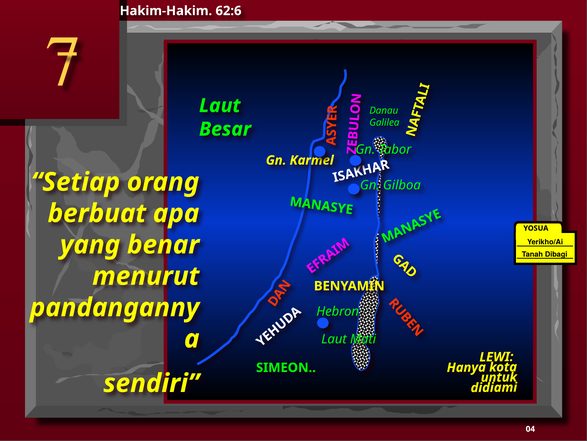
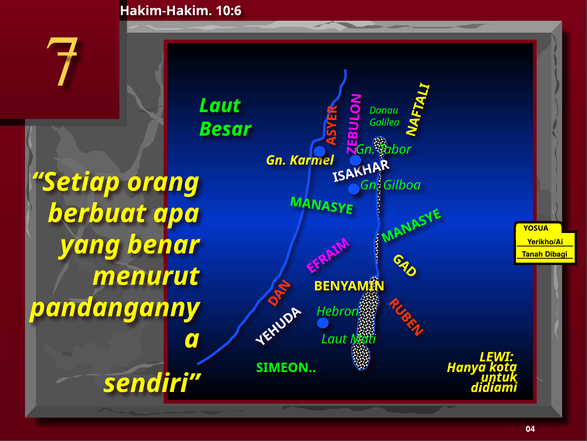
62:6: 62:6 -> 10:6 (229, 11)
